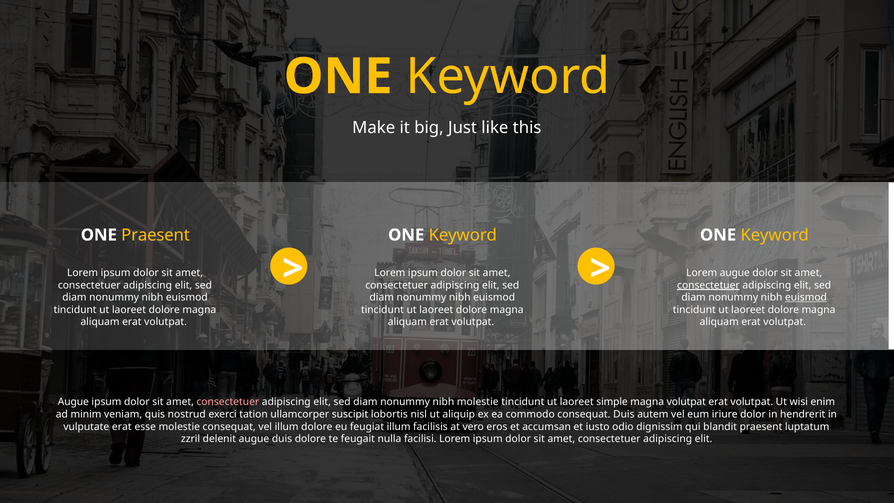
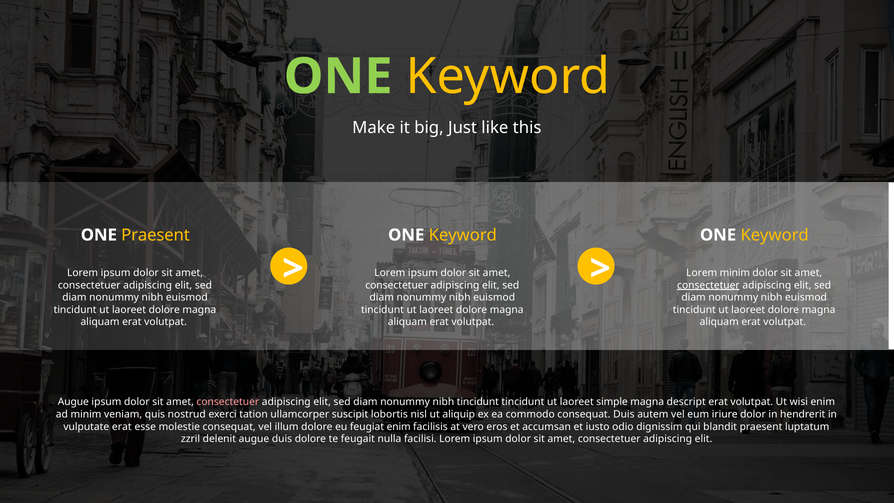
ONE colour: yellow -> light green (338, 77)
Lorem augue: augue -> minim (735, 273)
euismod underline: present -> none (806, 297)
nibh molestie: molestie -> tincidunt (478, 402)
magna volutpat: volutpat -> descript (686, 402)
feugiat illum: illum -> enim (399, 427)
